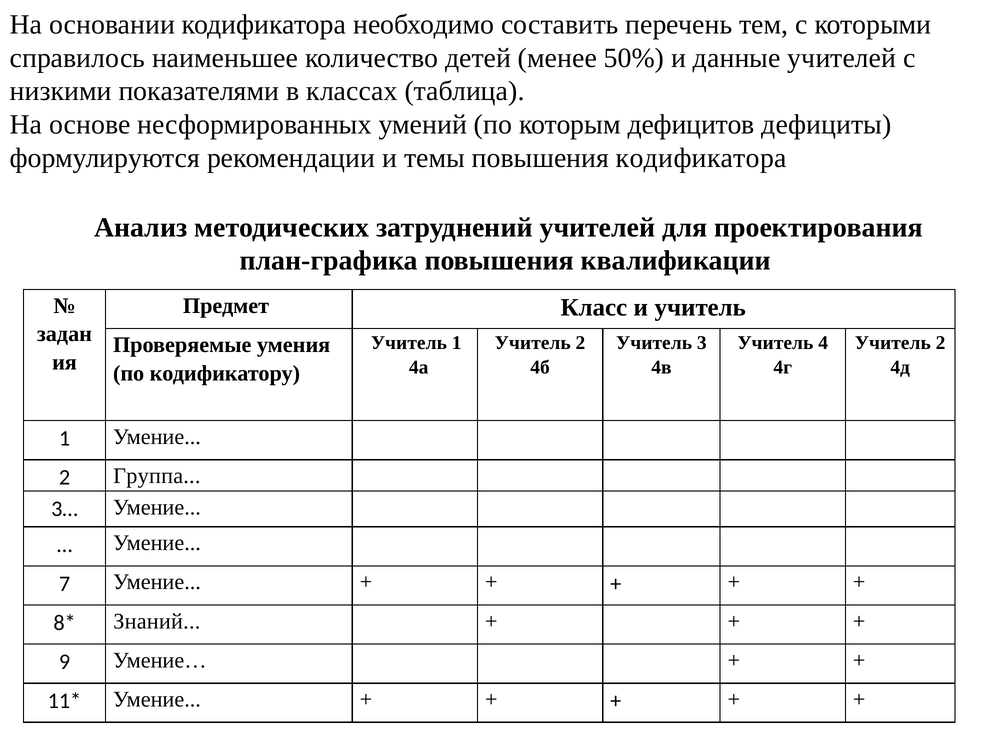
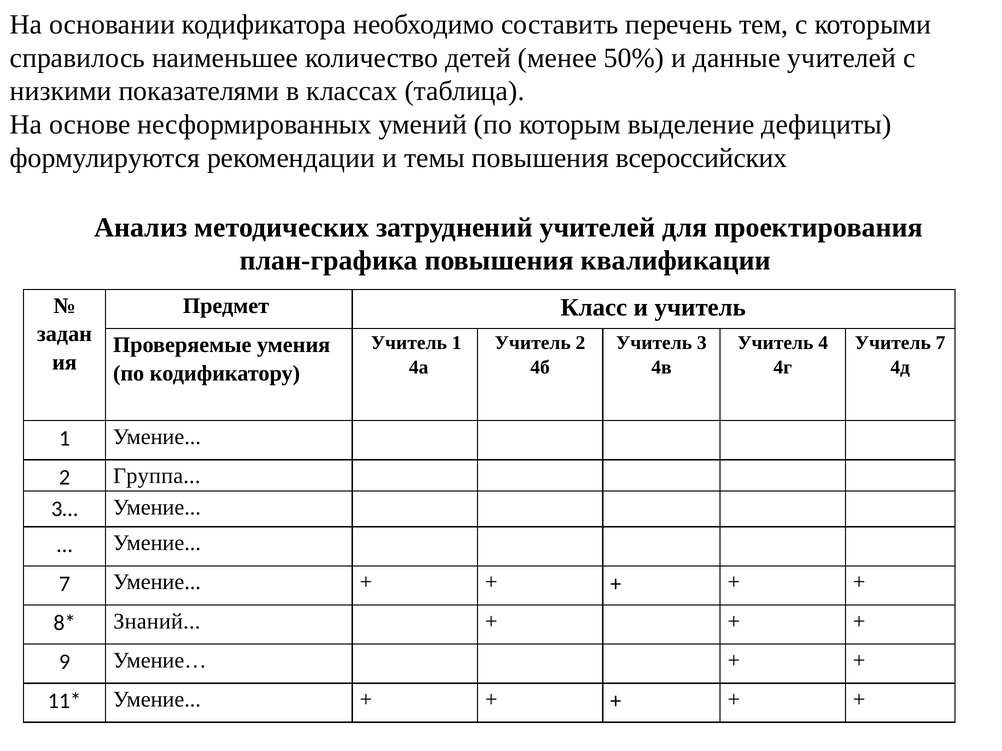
дефицитов: дефицитов -> выделение (691, 125)
повышения кодификатора: кодификатора -> всероссийских (702, 158)
2: 2 -> 7 (941, 343)
